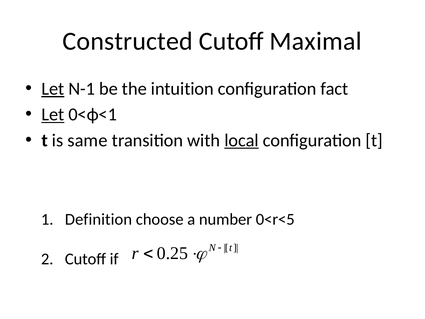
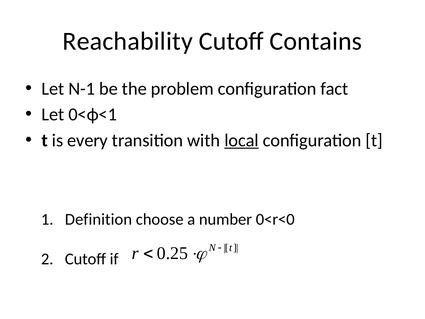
Constructed: Constructed -> Reachability (128, 41)
Maximal: Maximal -> Contains (316, 41)
Let underline: present -> none (53, 89)
intuition: intuition -> problem (182, 89)
Let underline: present -> none (53, 115)
same: same -> every (88, 140)
0<r<5: 0<r<5 -> 0<r<0 (275, 219)
